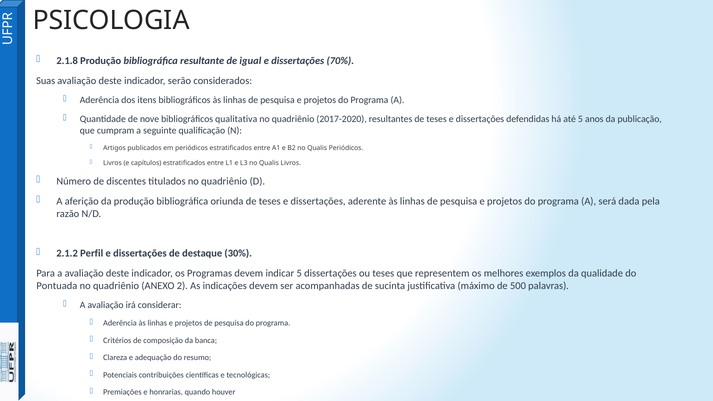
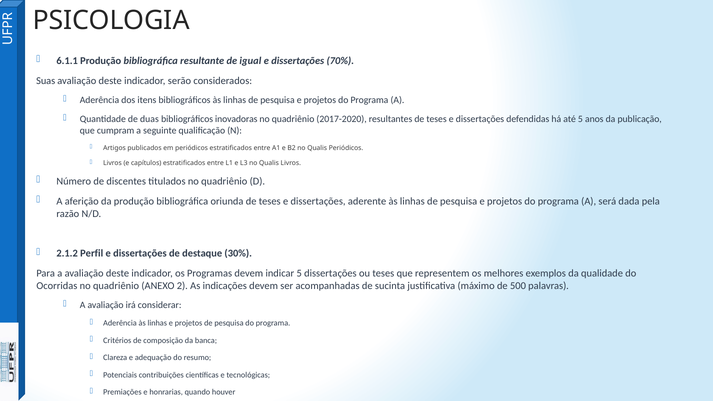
2.1.8: 2.1.8 -> 6.1.1 (67, 61)
nove: nove -> duas (149, 119)
qualitativa: qualitativa -> inovadoras (236, 119)
Pontuada: Pontuada -> Ocorridas (57, 286)
